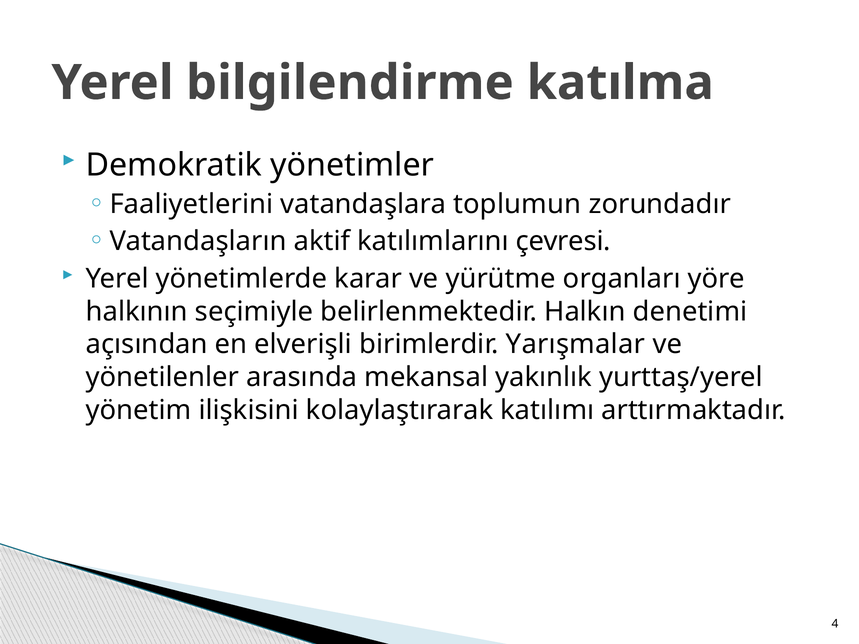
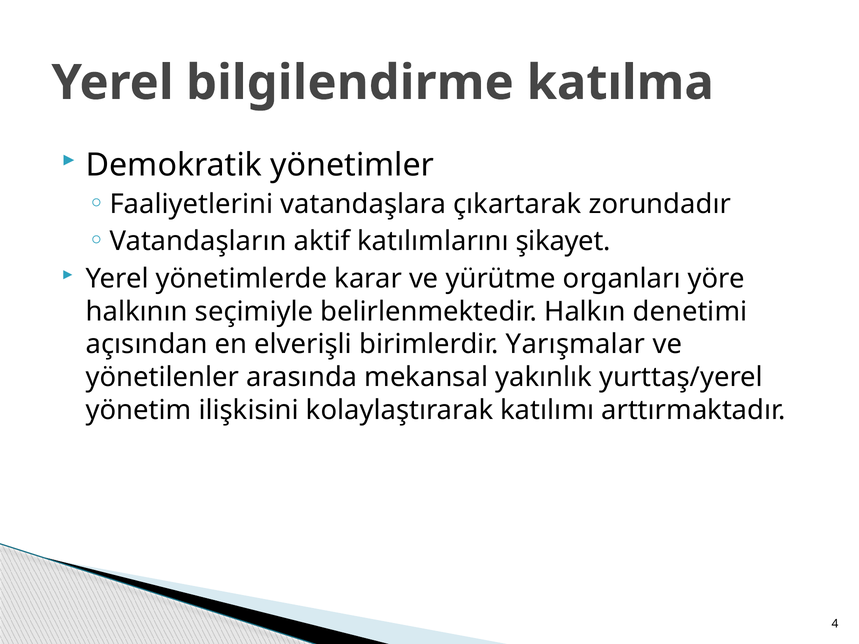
toplumun: toplumun -> çıkartarak (517, 204)
çevresi: çevresi -> şikayet (563, 241)
